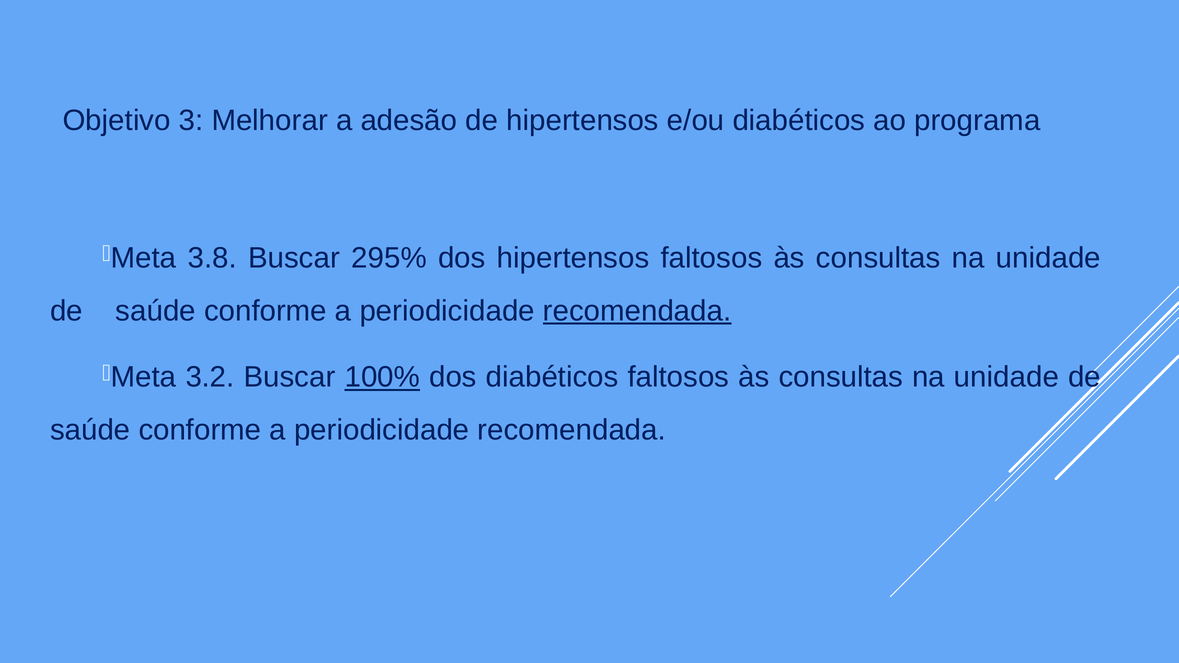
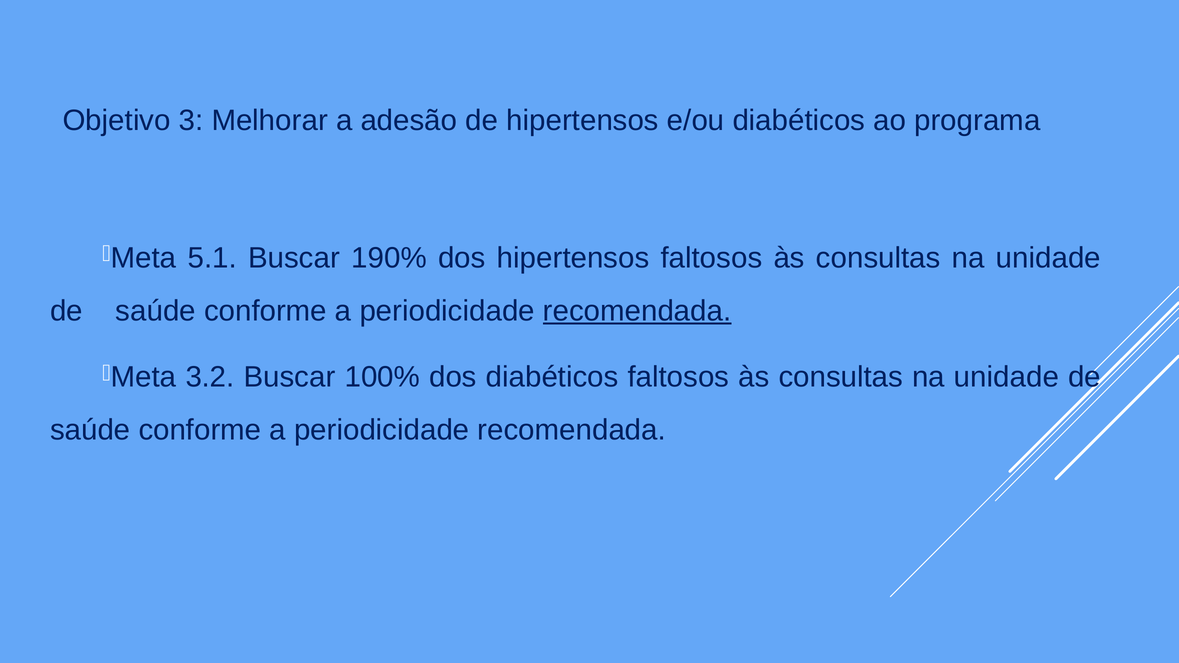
3.8: 3.8 -> 5.1 (212, 258)
295%: 295% -> 190% (389, 258)
100% underline: present -> none (382, 377)
